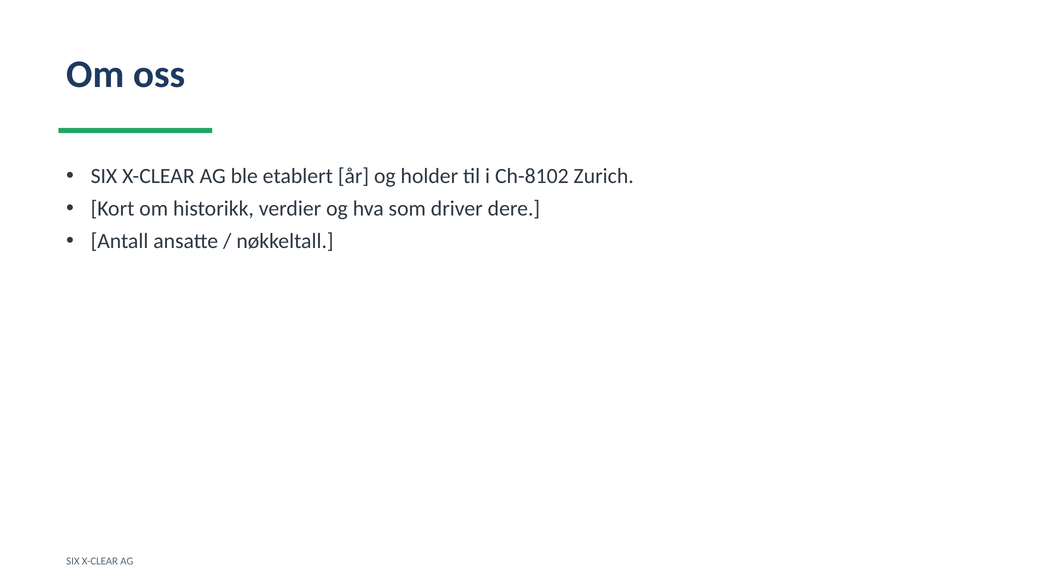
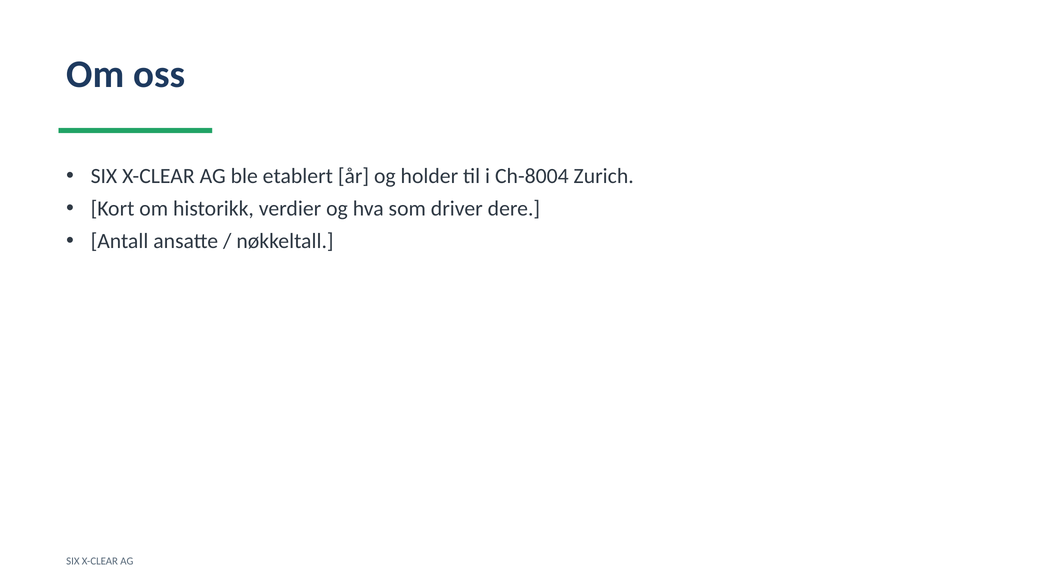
Ch-8102: Ch-8102 -> Ch-8004 (532, 176)
